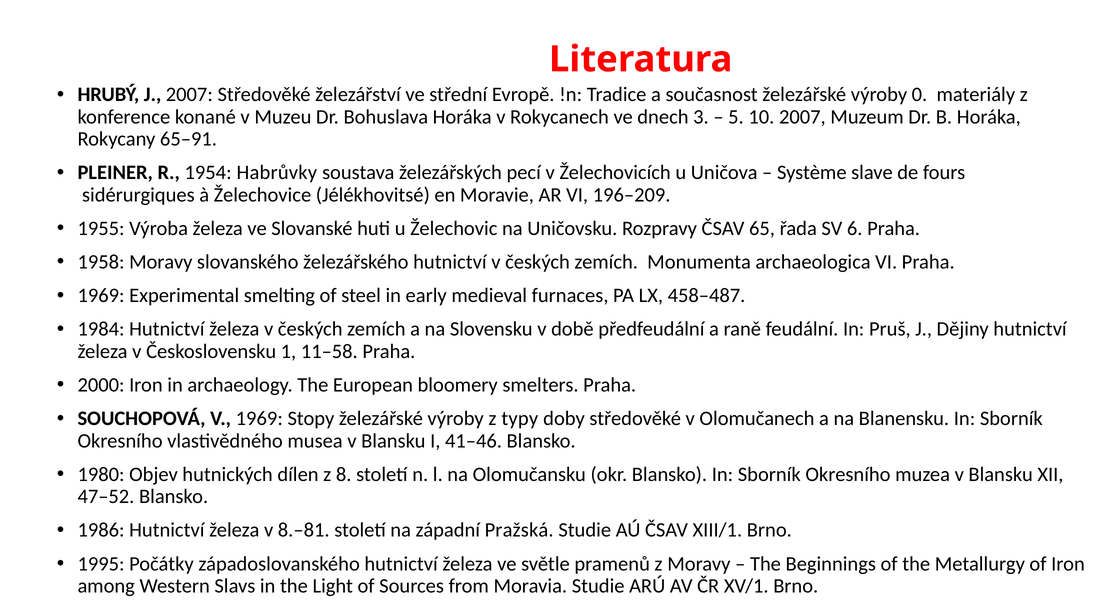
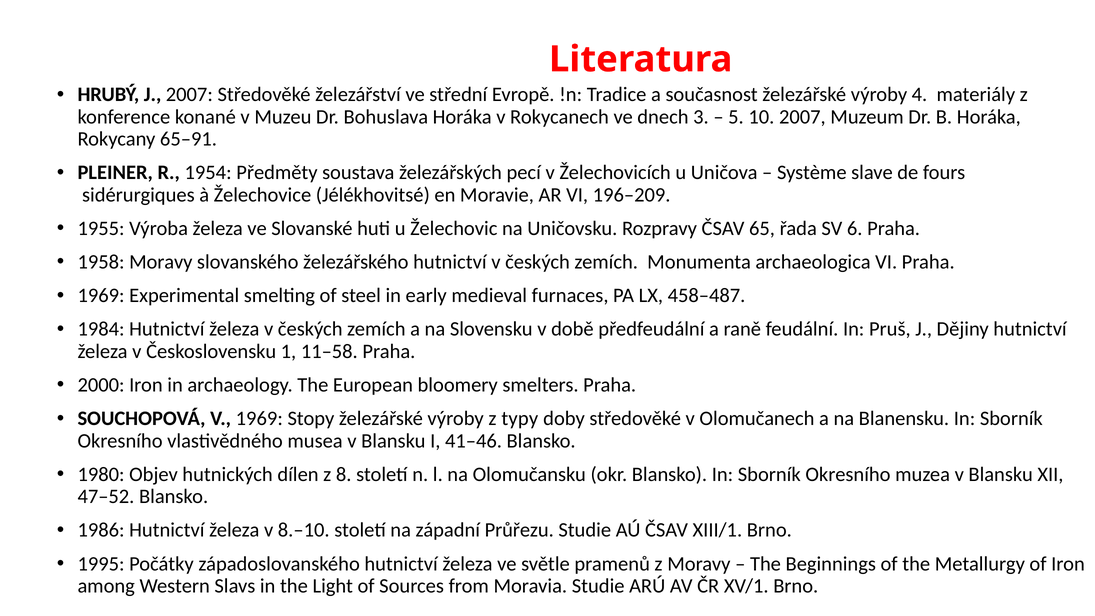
0: 0 -> 4 (920, 95)
Habrůvky: Habrůvky -> Předměty (277, 173)
8.–81: 8.–81 -> 8.–10 (304, 530)
Pražská: Pražská -> Průřezu (519, 530)
